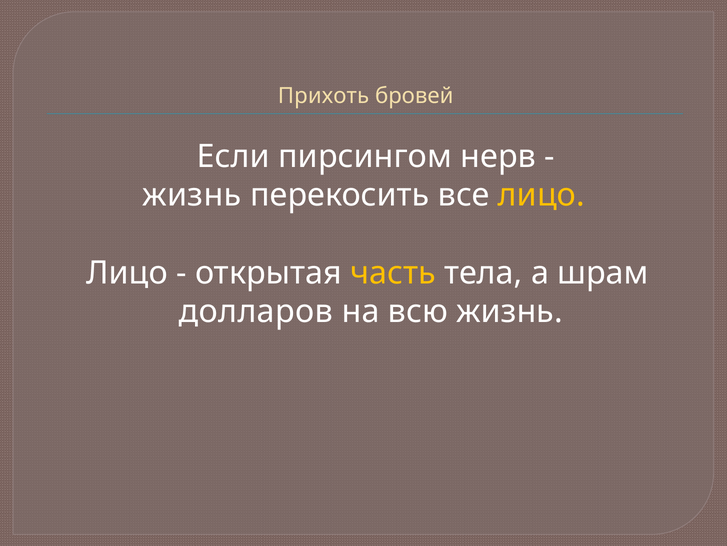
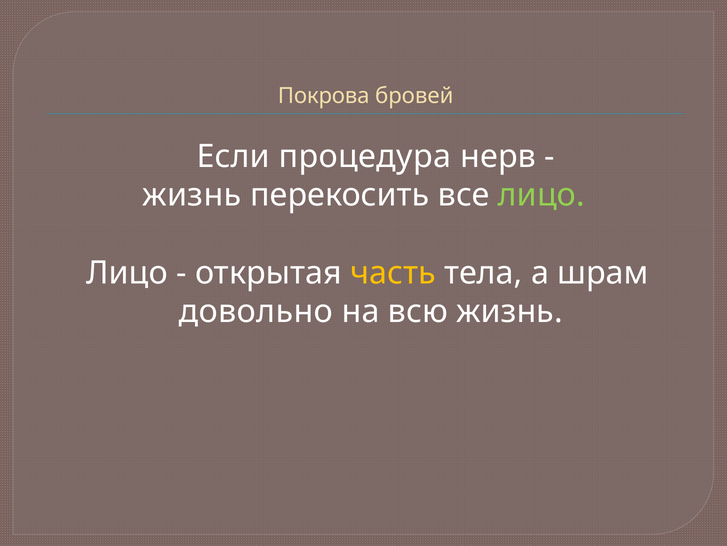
Прихоть: Прихоть -> Покрова (324, 96)
пирсингом: пирсингом -> процедура (365, 156)
лицо colour: yellow -> light green (541, 195)
долларов: долларов -> довольно (256, 311)
